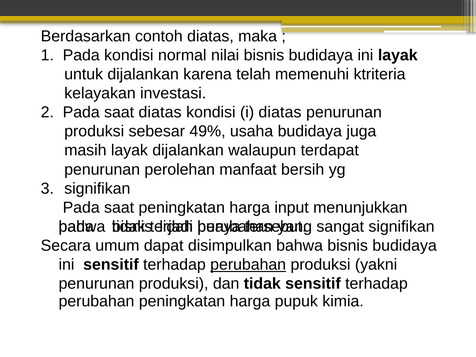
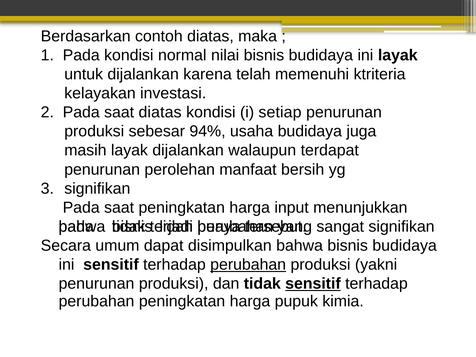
i diatas: diatas -> setiap (280, 112)
49%: 49% -> 94% (208, 131)
sensitif underline: none -> present (313, 284)
